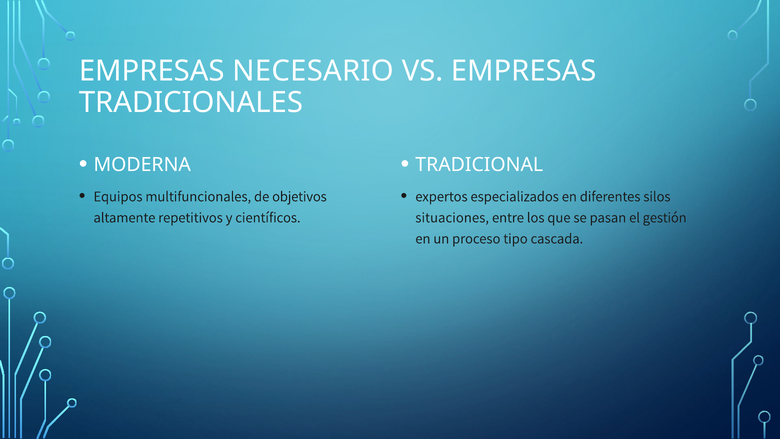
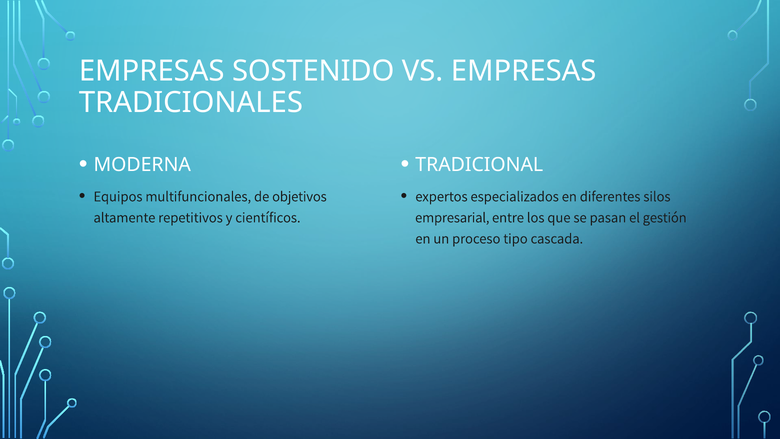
NECESARIO: NECESARIO -> SOSTENIDO (313, 71)
situaciones: situaciones -> empresarial (452, 217)
